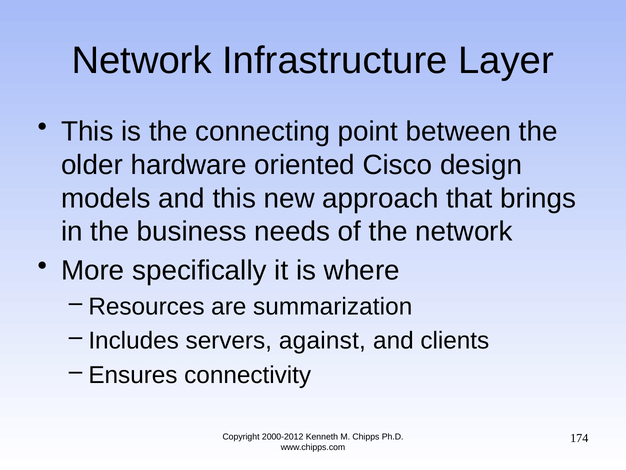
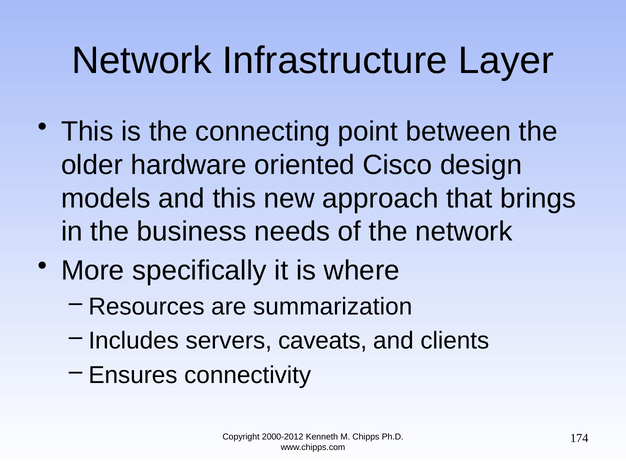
against: against -> caveats (323, 341)
